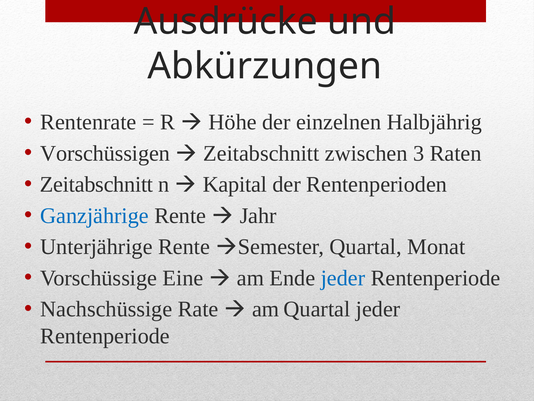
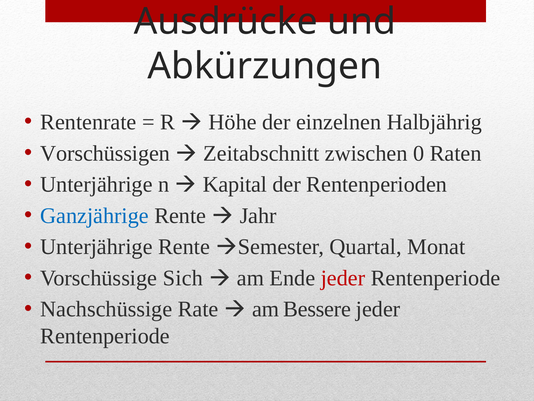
3: 3 -> 0 (419, 153)
Zeitabschnitt: Zeitabschnitt -> Unterjährige (96, 184)
Eine: Eine -> Sich (183, 278)
jeder colour: blue -> red (343, 278)
am Quartal: Quartal -> Bessere (317, 309)
